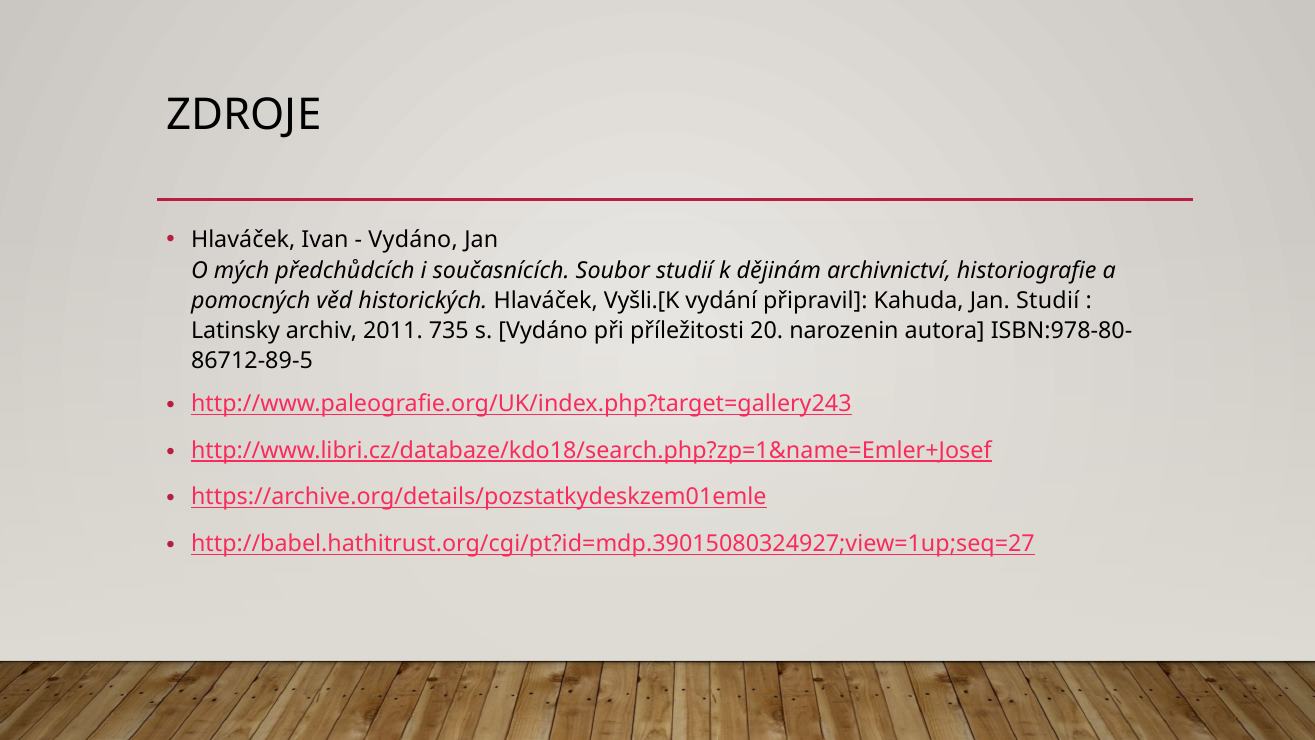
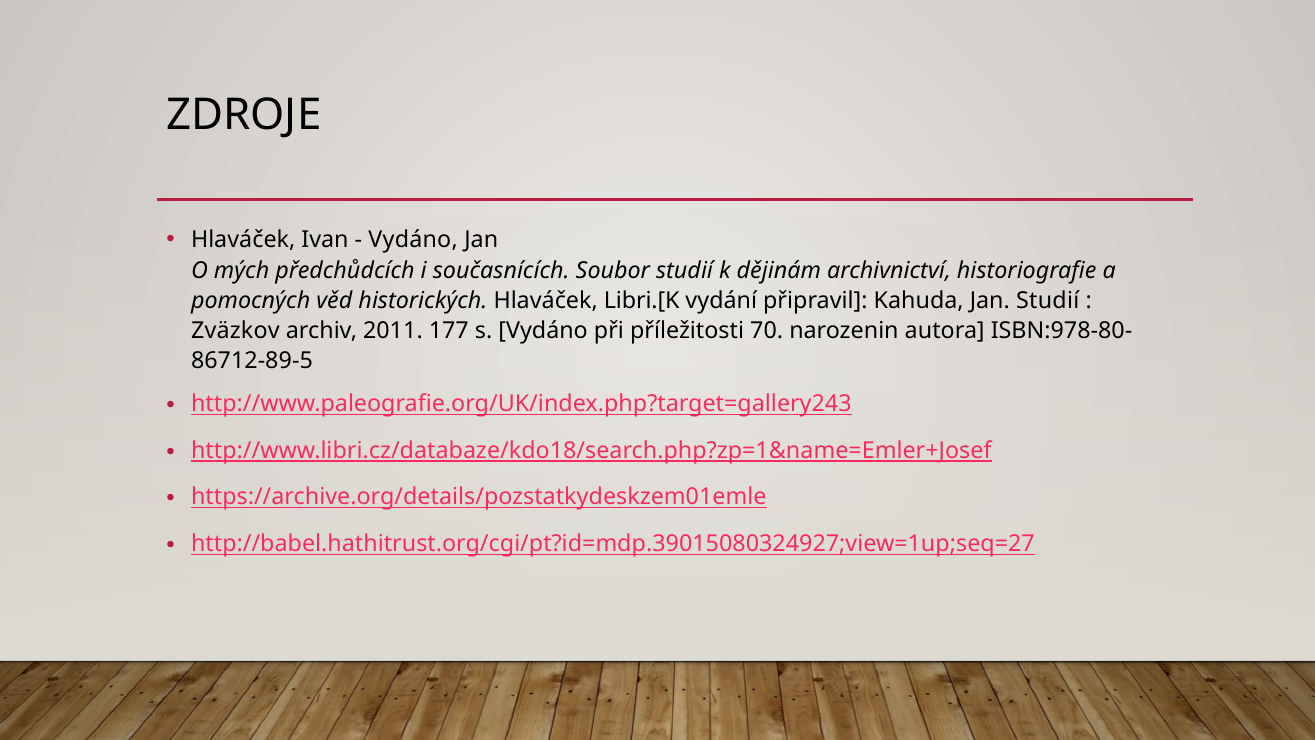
Vyšli.[K: Vyšli.[K -> Libri.[K (642, 300)
Latinsky: Latinsky -> Zväzkov (235, 331)
735: 735 -> 177 (449, 331)
20: 20 -> 70 (767, 331)
